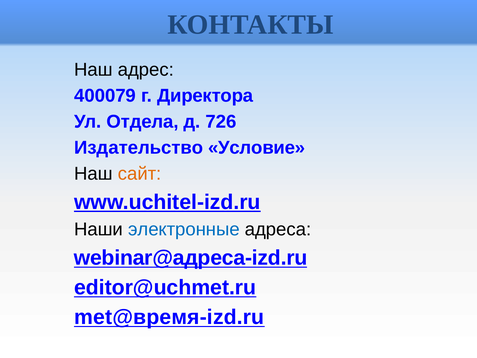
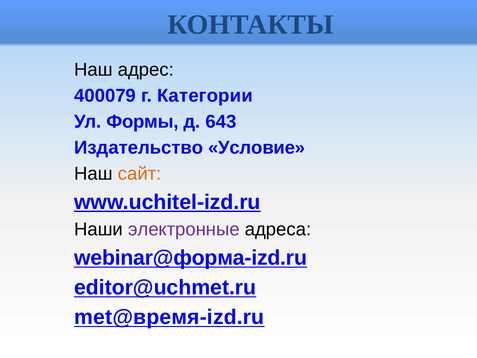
Директора: Директора -> Категории (205, 96)
Отдела: Отдела -> Формы (143, 122)
726: 726 -> 643 (221, 122)
электронные colour: blue -> purple (184, 229)
webinar@адреса-izd.ru: webinar@адреса-izd.ru -> webinar@форма-izd.ru (191, 258)
